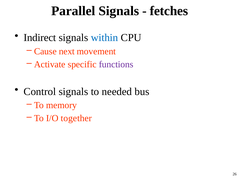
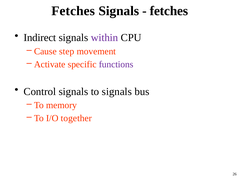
Parallel: Parallel -> Fetches (73, 11)
within colour: blue -> purple (105, 38)
next: next -> step (67, 51)
to needed: needed -> signals (117, 92)
